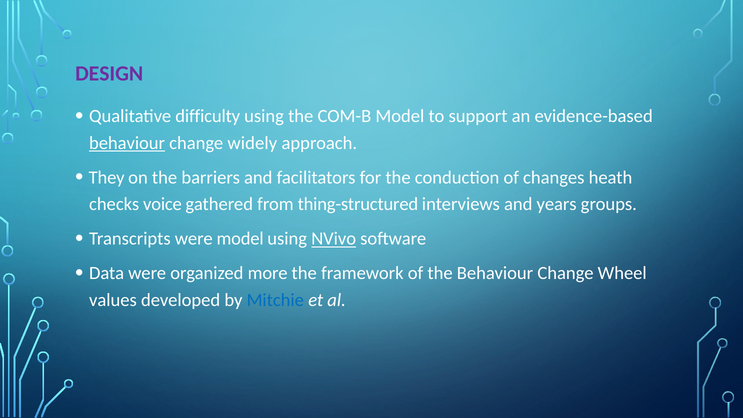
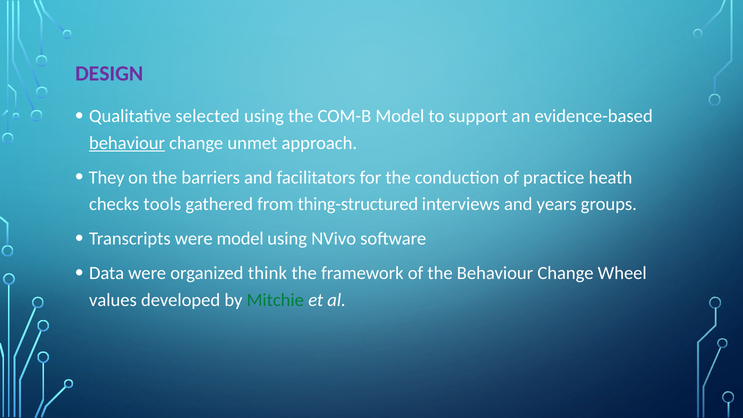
difficulty: difficulty -> selected (208, 116)
widely: widely -> unmet (252, 143)
changes: changes -> practice (554, 178)
voice: voice -> tools (162, 204)
NVivo underline: present -> none (334, 239)
more: more -> think (267, 273)
Mitchie colour: blue -> green (275, 300)
